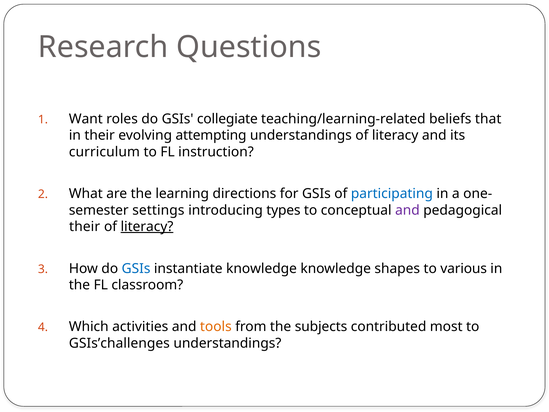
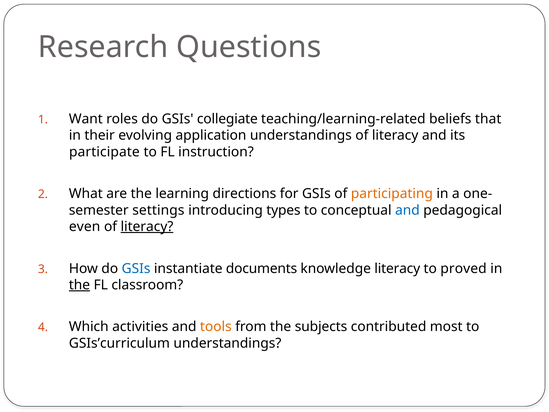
attempting: attempting -> application (211, 135)
curriculum: curriculum -> participate (104, 152)
participating colour: blue -> orange (392, 194)
and colour: purple -> blue (407, 210)
their: their -> even (85, 227)
instantiate knowledge: knowledge -> documents (262, 268)
knowledge shapes: shapes -> literacy (397, 268)
various: various -> proved (464, 268)
the underline: none -> present (79, 285)
GSIs’challenges: GSIs’challenges -> GSIs’curriculum (119, 343)
